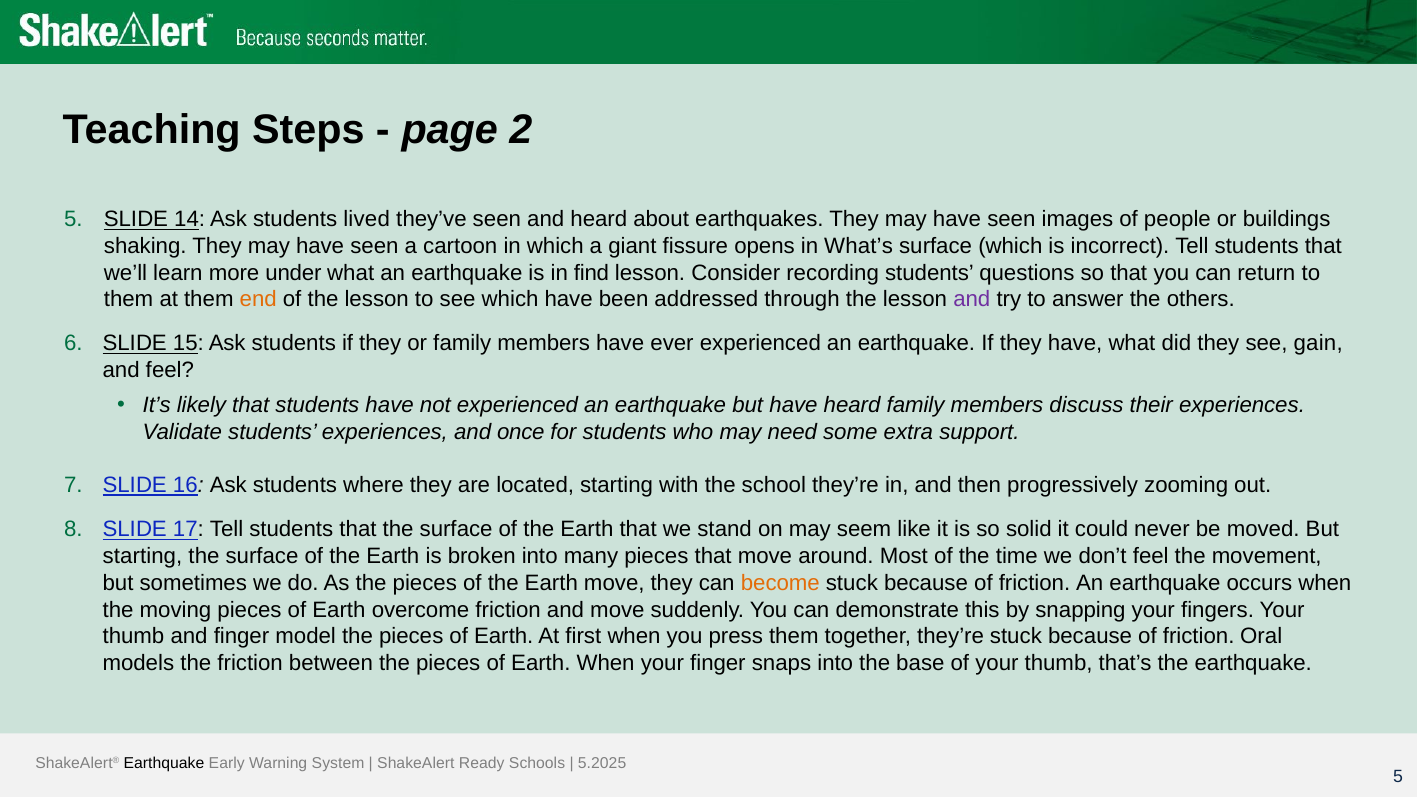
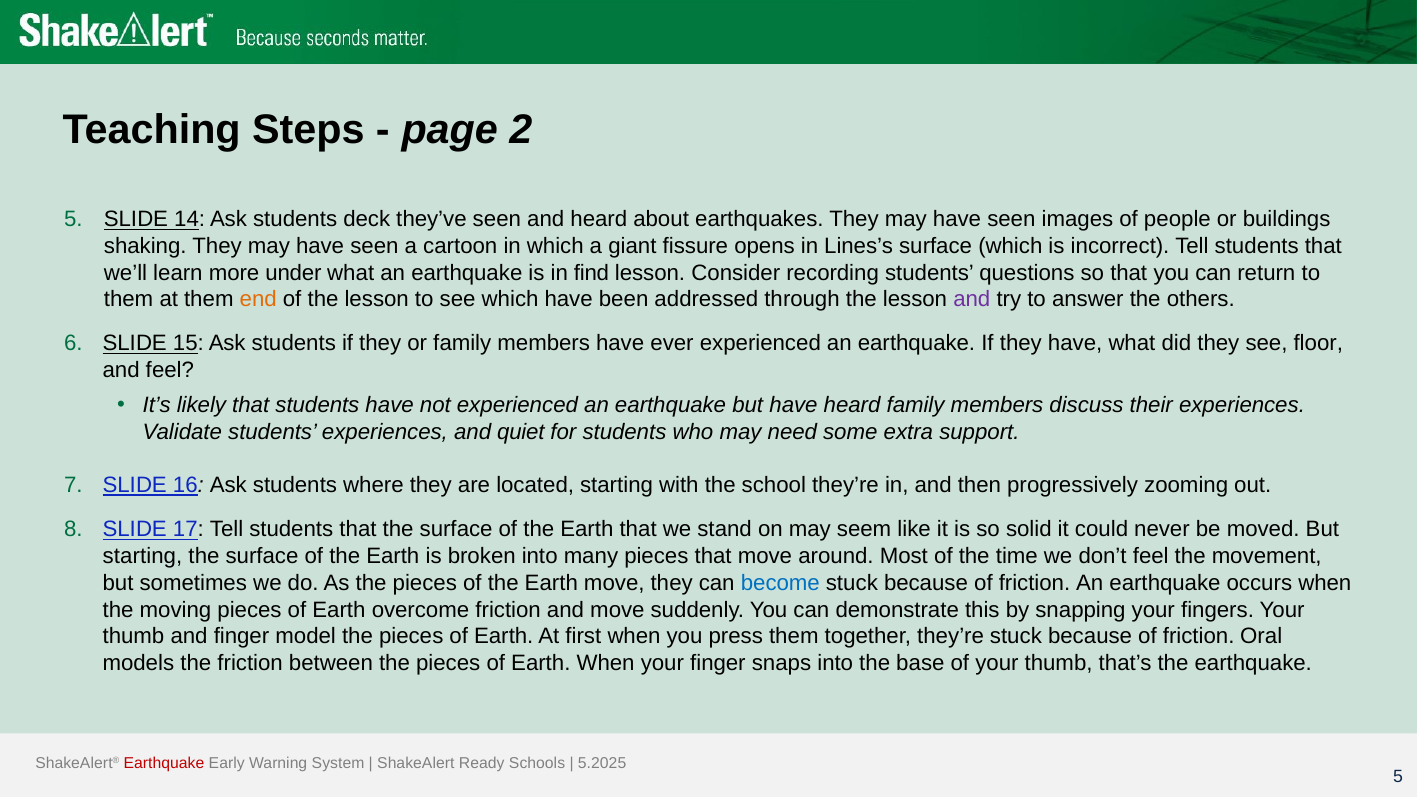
lived: lived -> deck (367, 220)
What’s: What’s -> Lines’s (859, 246)
gain: gain -> floor (1318, 344)
once: once -> quiet (521, 432)
become colour: orange -> blue (780, 583)
Earthquake colour: black -> red (164, 763)
